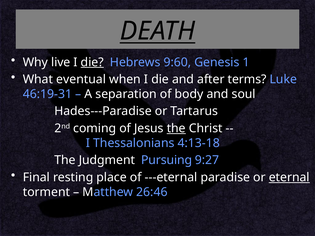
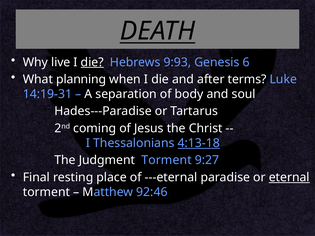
9:60: 9:60 -> 9:93 (177, 62)
1: 1 -> 6 (246, 62)
eventual: eventual -> planning (81, 79)
46:19-31: 46:19-31 -> 14:19-31 (47, 94)
the underline: present -> none (176, 128)
4:13-18 underline: none -> present (199, 143)
Judgment Pursuing: Pursuing -> Torment (167, 160)
26:46: 26:46 -> 92:46 (152, 192)
